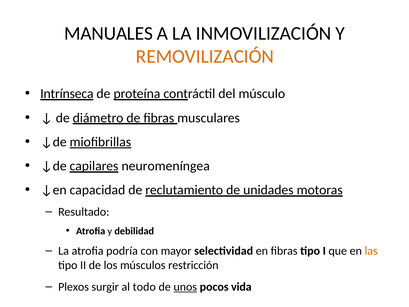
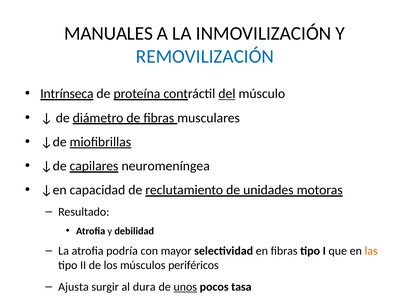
REMOVILIZACIÓN colour: orange -> blue (205, 57)
del underline: none -> present (227, 94)
restricción: restricción -> periféricos (193, 265)
Plexos: Plexos -> Ajusta (73, 287)
todo: todo -> dura (144, 287)
vida: vida -> tasa (241, 287)
